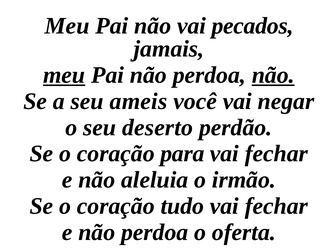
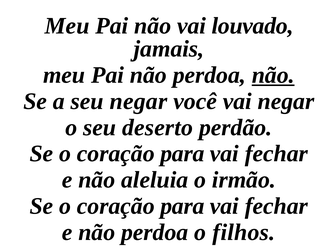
pecados: pecados -> louvado (253, 26)
meu underline: present -> none (64, 75)
seu ameis: ameis -> negar (138, 101)
tudo: tudo -> para (182, 206)
oferta: oferta -> filhos (244, 232)
